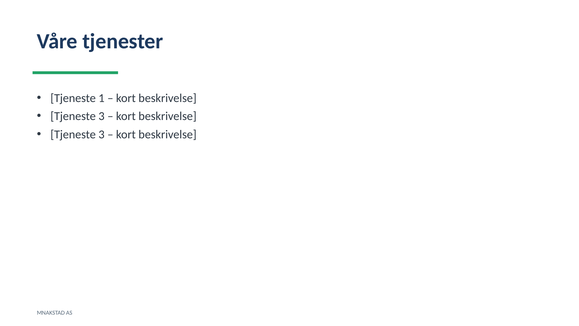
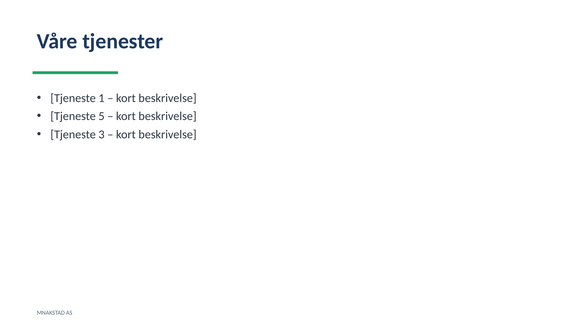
3: 3 -> 5 (102, 116)
